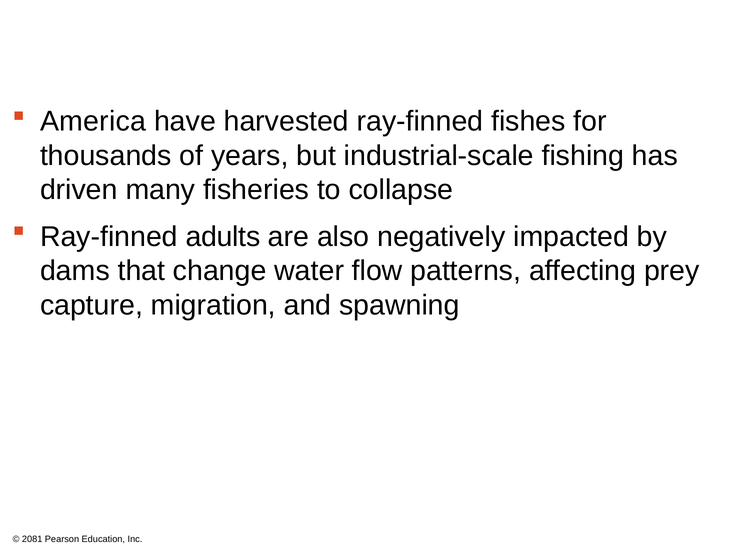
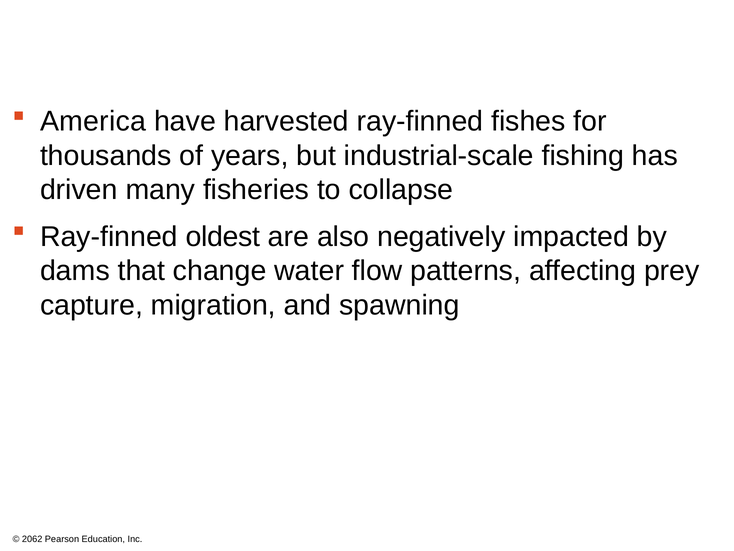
adults: adults -> oldest (223, 236)
2081: 2081 -> 2062 (32, 539)
